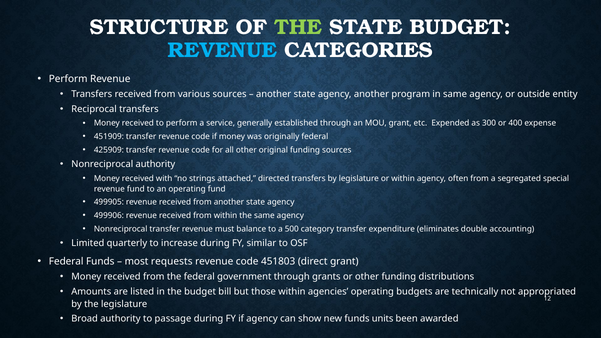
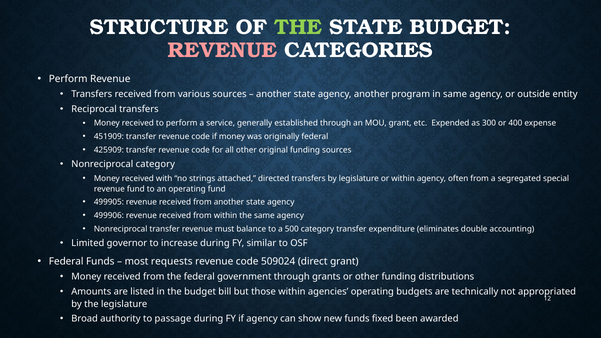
REVENUE colour: light blue -> pink (222, 50)
Nonreciprocal authority: authority -> category (155, 164)
quarterly: quarterly -> governor (127, 243)
451803: 451803 -> 509024 (278, 262)
units: units -> fixed (383, 319)
